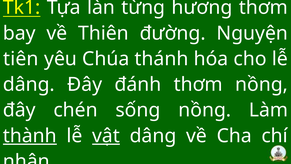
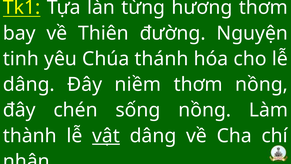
tiên: tiên -> tinh (21, 59)
đánh: đánh -> niềm (138, 84)
thành underline: present -> none (30, 136)
